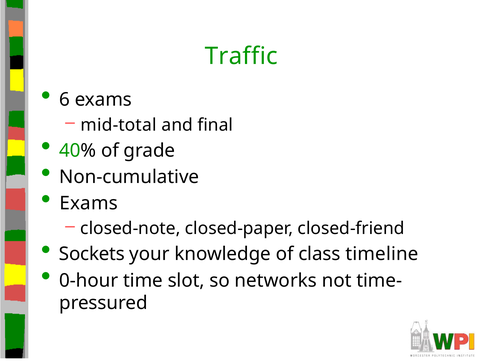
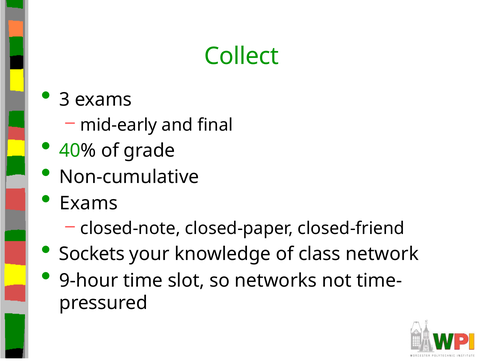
Traffic: Traffic -> Collect (242, 56)
6: 6 -> 3 (65, 100)
mid-total: mid-total -> mid-early (119, 125)
timeline: timeline -> network (382, 254)
0-hour: 0-hour -> 9-hour (89, 280)
